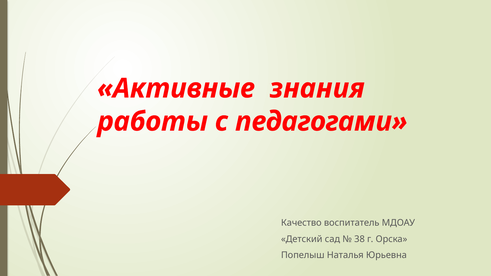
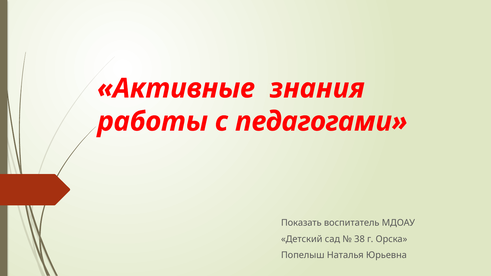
Качество: Качество -> Показать (301, 223)
